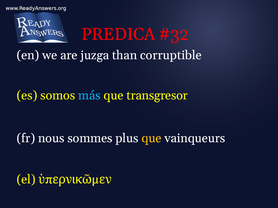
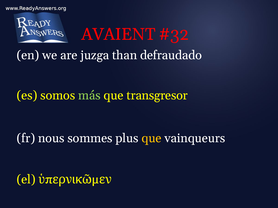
PREDICA: PREDICA -> AVAIENT (118, 34)
corruptible: corruptible -> defraudado (171, 55)
más colour: light blue -> light green (89, 96)
